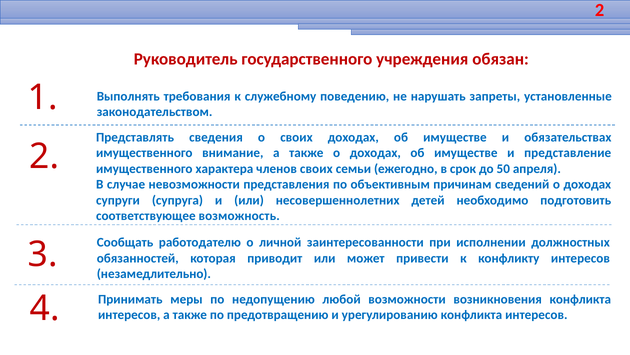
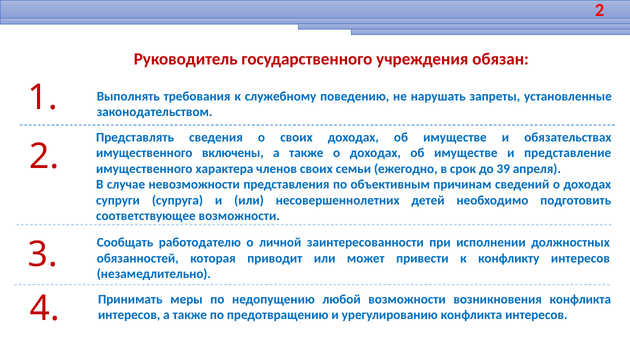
внимание: внимание -> включены (233, 153)
50: 50 -> 39 (503, 168)
соответствующее возможность: возможность -> возможности (239, 216)
